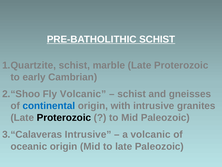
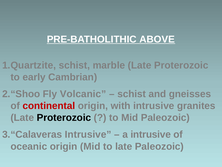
PRE-BATHOLITHIC SCHIST: SCHIST -> ABOVE (157, 39)
continental colour: blue -> red (49, 106)
a volcanic: volcanic -> intrusive (151, 134)
